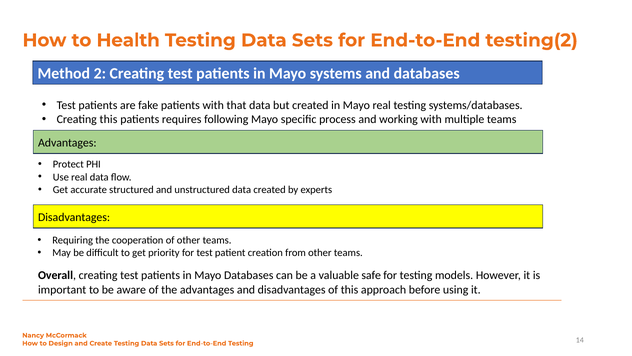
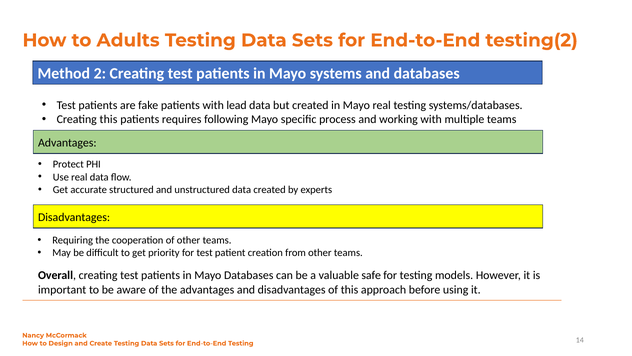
Health: Health -> Adults (128, 40)
that: that -> lead (237, 105)
